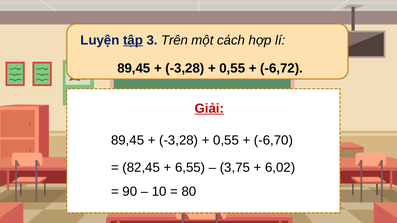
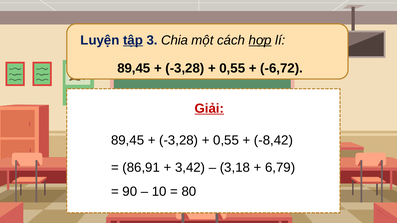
Trên: Trên -> Chia (175, 40)
hợp underline: none -> present (260, 40)
-6,70: -6,70 -> -8,42 (273, 141)
82,45: 82,45 -> 86,91 (141, 168)
6,55: 6,55 -> 3,42 (190, 168)
3,75: 3,75 -> 3,18 (235, 168)
6,02: 6,02 -> 6,79 (280, 168)
